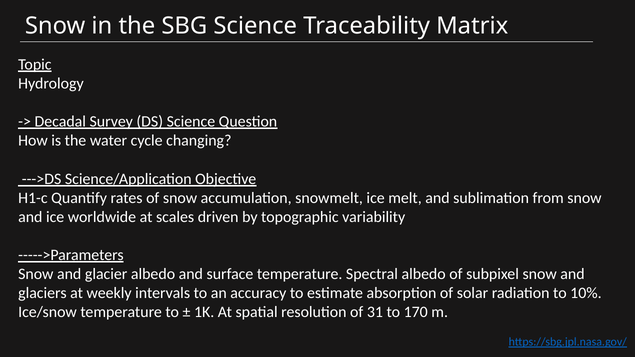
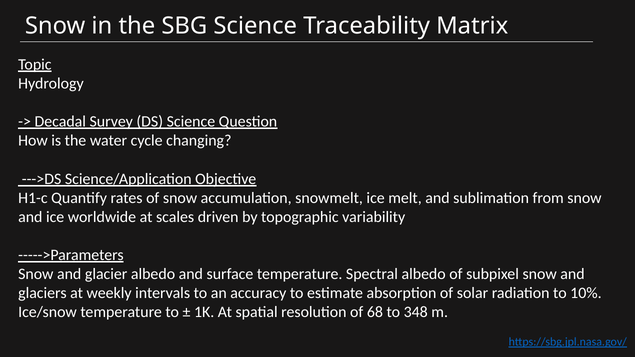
31: 31 -> 68 (375, 312)
170: 170 -> 348 (416, 312)
